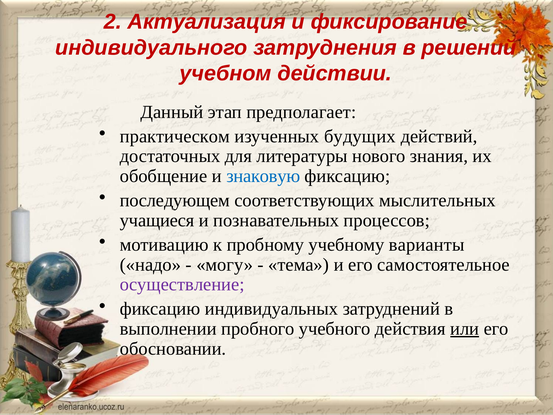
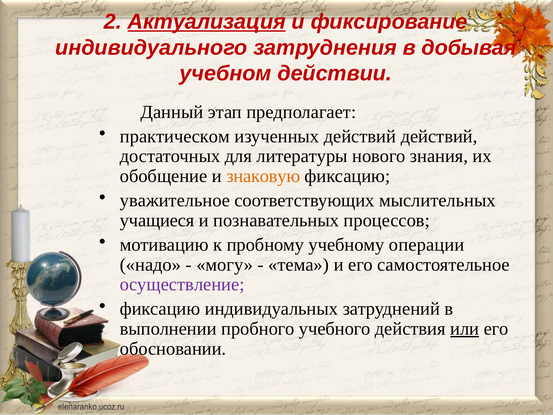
Актуализация underline: none -> present (207, 22)
решений: решений -> добывая (469, 48)
изученных будущих: будущих -> действий (360, 136)
знаковую colour: blue -> orange (263, 176)
последующем: последующем -> уважительное (175, 200)
варианты: варианты -> операции (427, 245)
